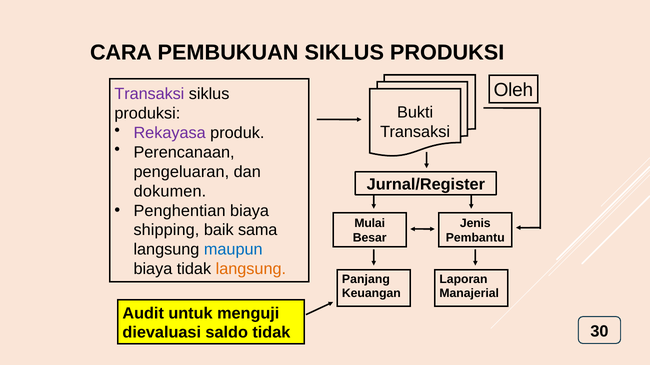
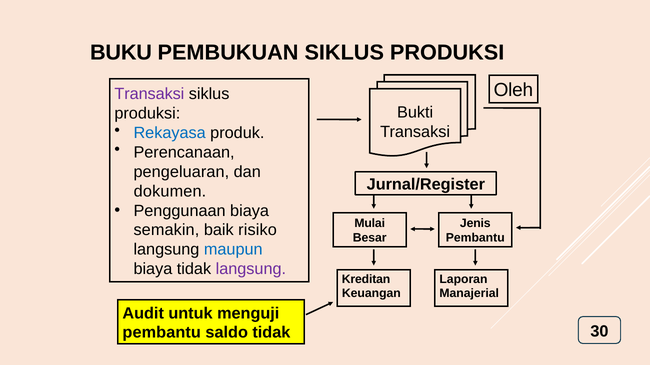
CARA: CARA -> BUKU (121, 53)
Rekayasa colour: purple -> blue (170, 133)
Penghentian: Penghentian -> Penggunaan (180, 211)
shipping: shipping -> semakin (166, 231)
sama: sama -> risiko (258, 231)
langsung colour: orange -> purple (251, 270)
Panjang: Panjang -> Kreditan (366, 280)
dievaluasi: dievaluasi -> pembantu (162, 333)
